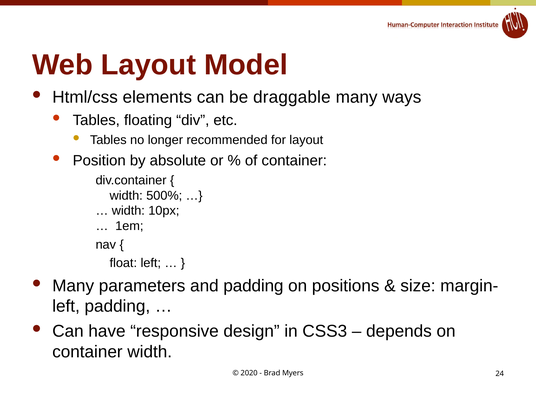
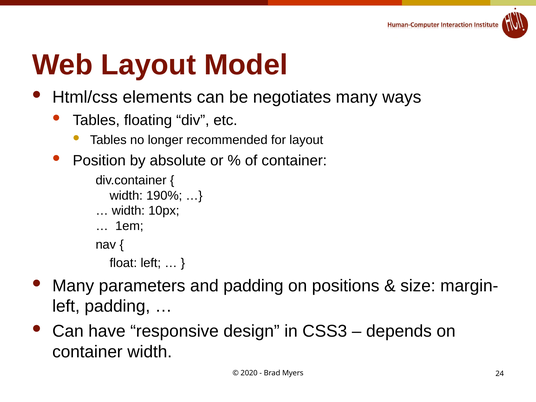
draggable: draggable -> negotiates (292, 97)
500%: 500% -> 190% (164, 195)
